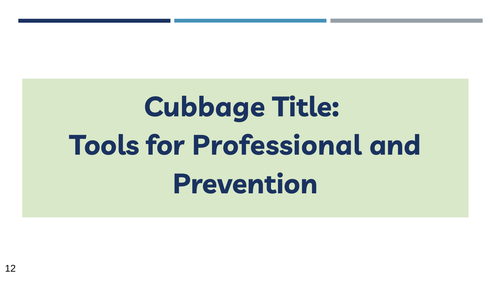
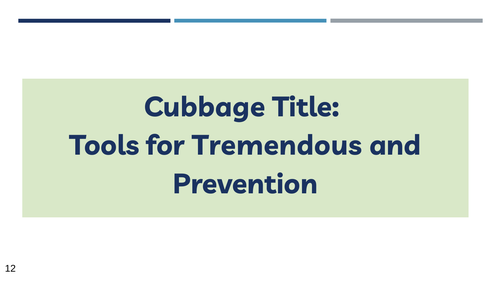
Professional: Professional -> Tremendous (277, 146)
